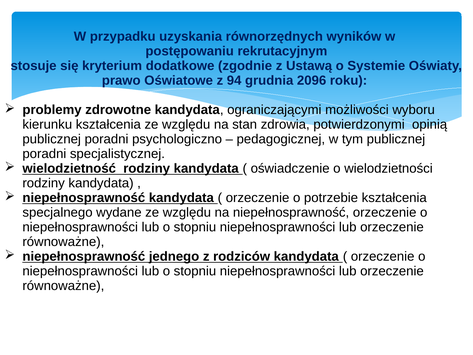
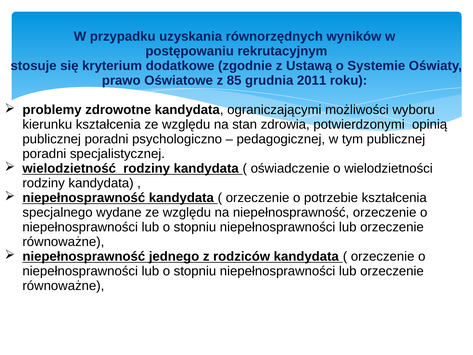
94: 94 -> 85 (234, 80)
2096: 2096 -> 2011 (312, 80)
